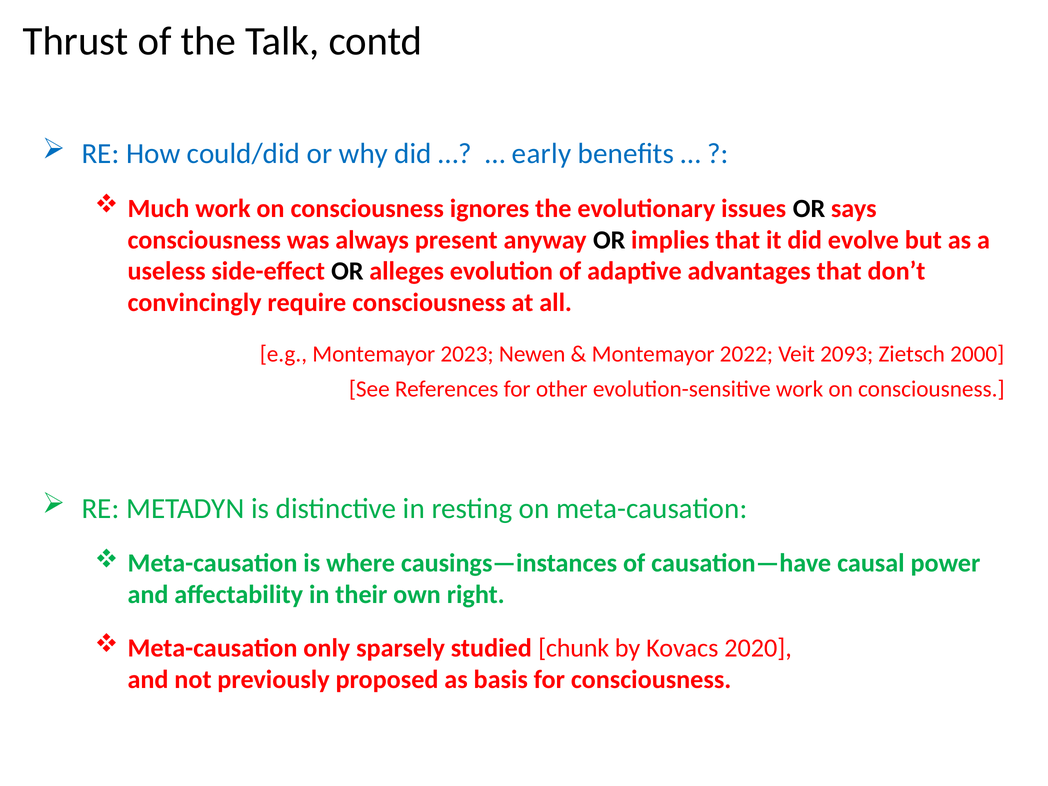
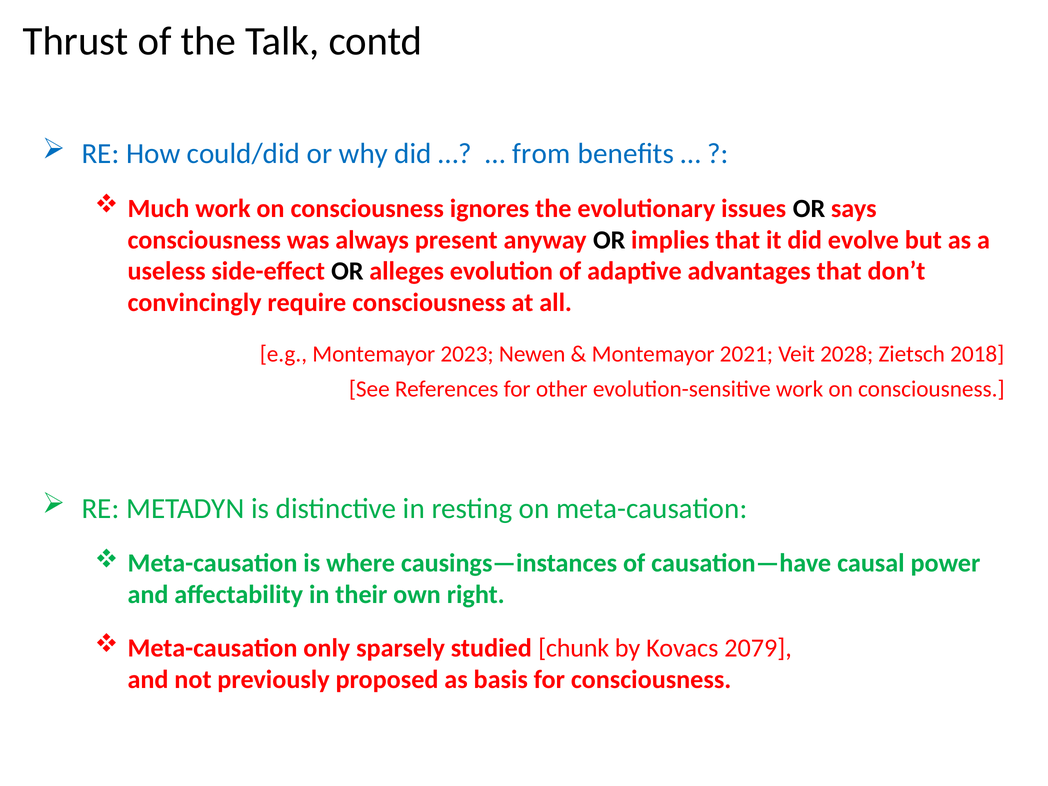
early: early -> from (541, 154)
2022: 2022 -> 2021 (746, 354)
2093: 2093 -> 2028 (847, 354)
2000: 2000 -> 2018 (977, 354)
2020: 2020 -> 2079 (758, 648)
